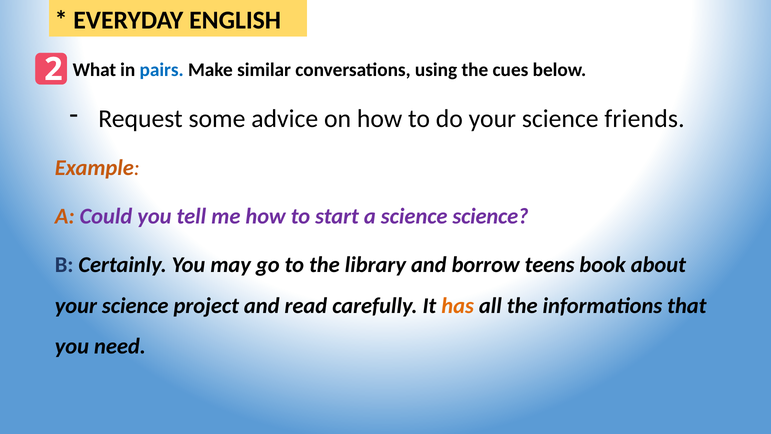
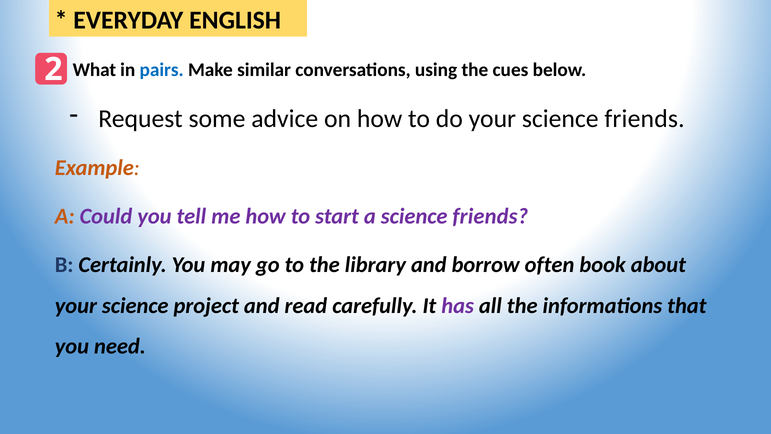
a science science: science -> friends (490, 216)
teens: teens -> often (550, 265)
has colour: orange -> purple (458, 305)
